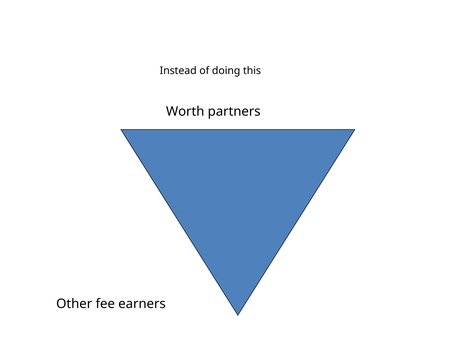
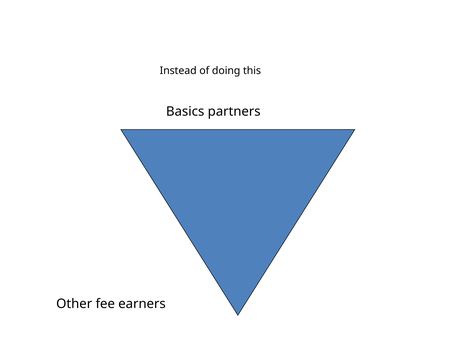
Worth: Worth -> Basics (185, 112)
